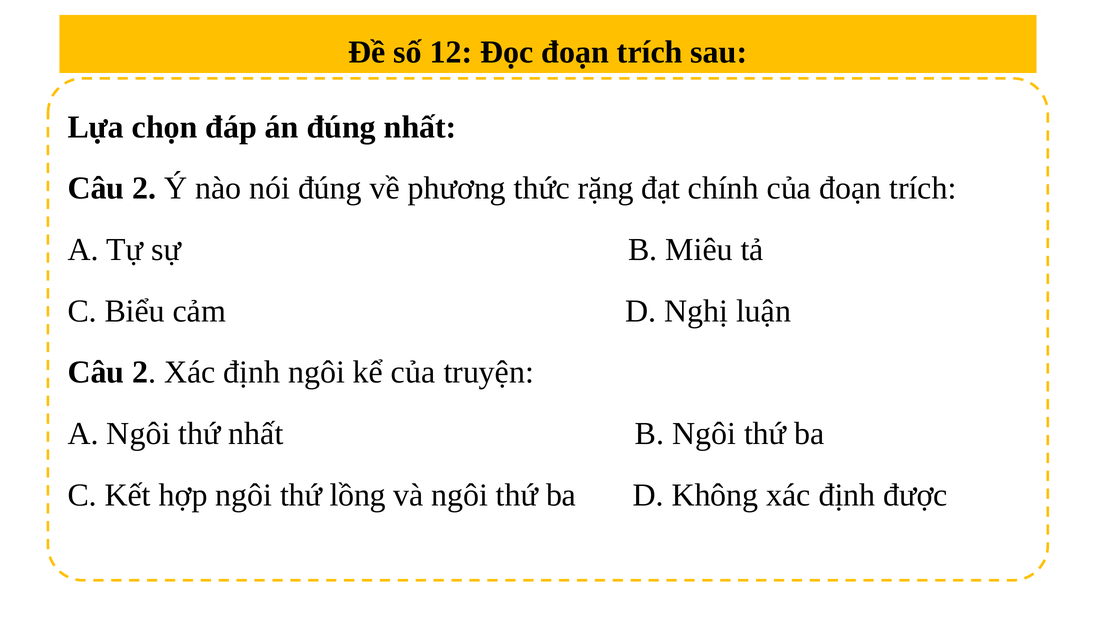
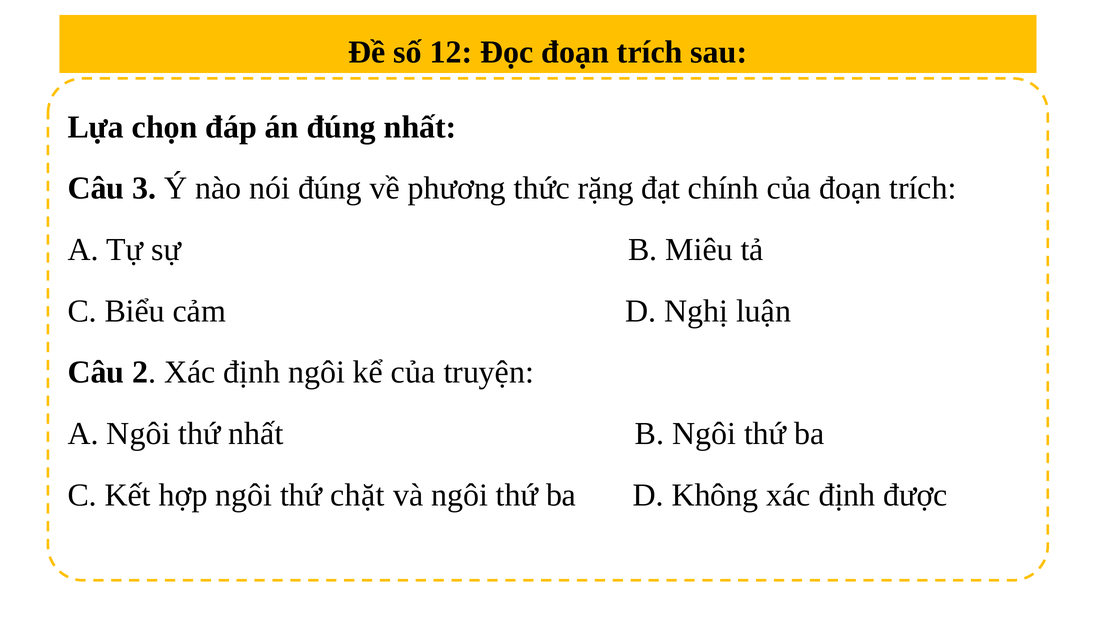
2: 2 -> 3 (144, 188)
lồng: lồng -> chặt (358, 495)
